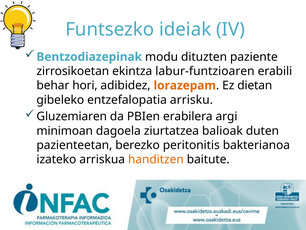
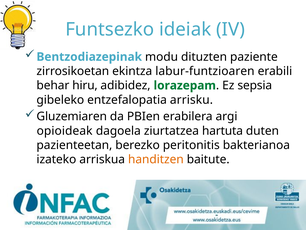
hori: hori -> hiru (85, 85)
lorazepam colour: orange -> green (185, 85)
dietan: dietan -> sepsia (255, 85)
minimoan: minimoan -> opioideak (65, 131)
balioak: balioak -> hartuta (223, 131)
